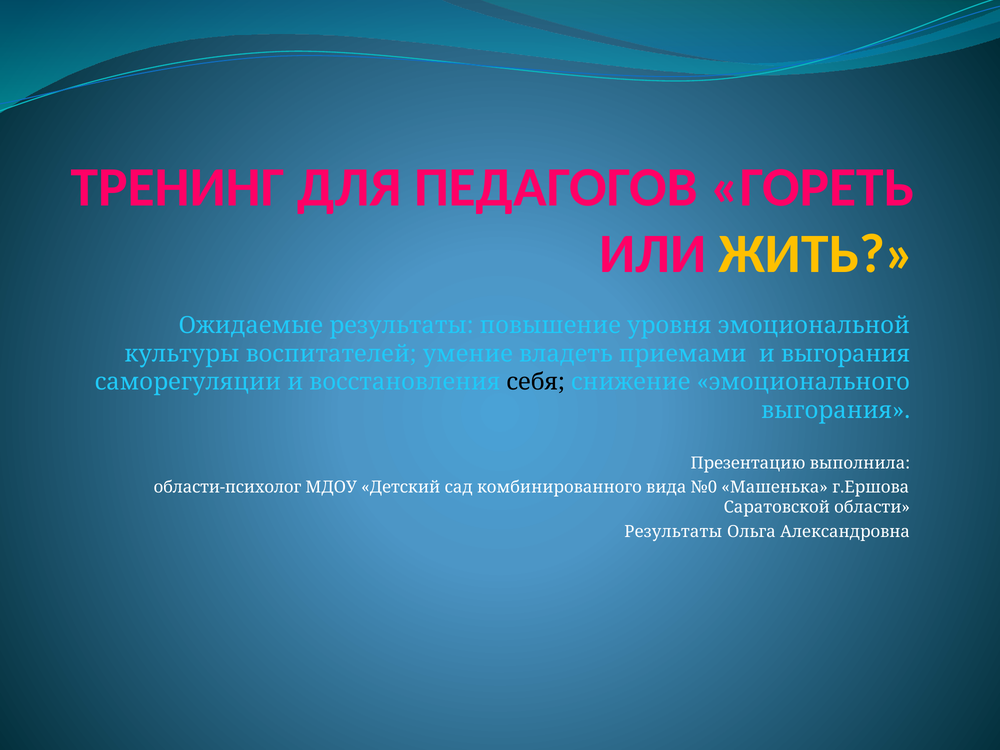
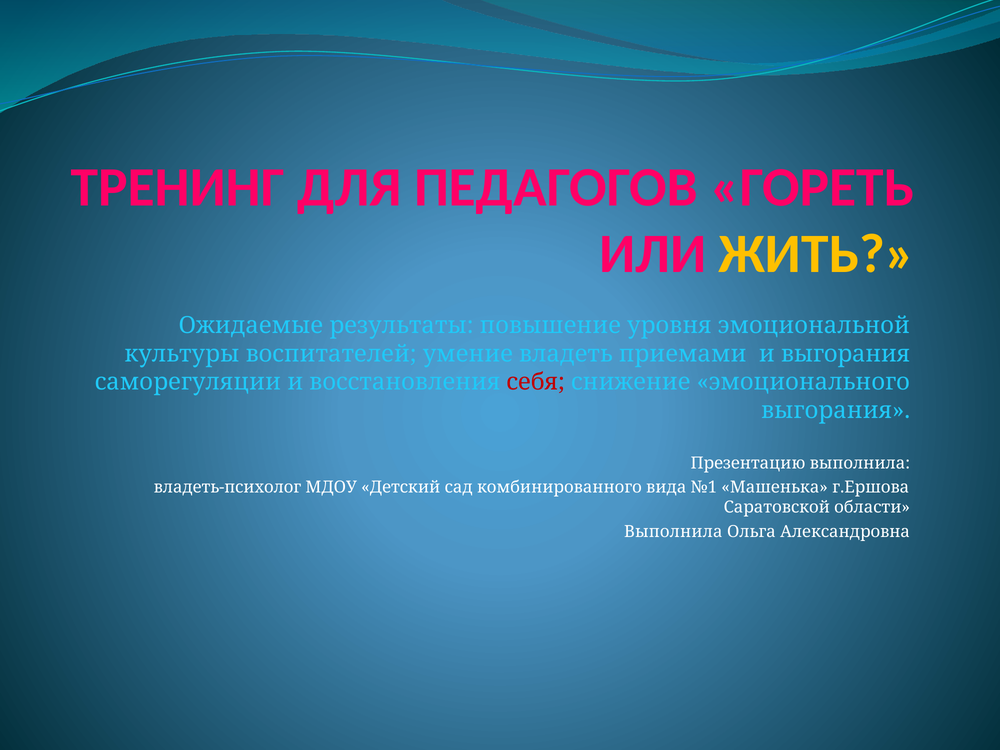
себя colour: black -> red (536, 382)
области-психолог: области-психолог -> владеть-психолог (227, 487)
№0: №0 -> №1 (704, 487)
Результаты: Результаты -> Выполнила (673, 532)
